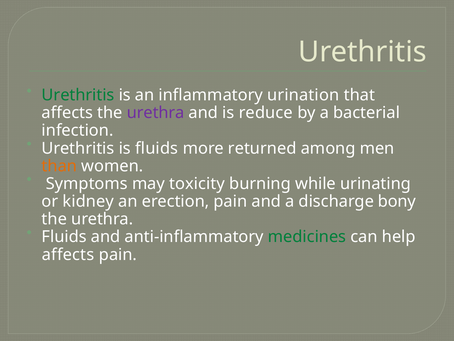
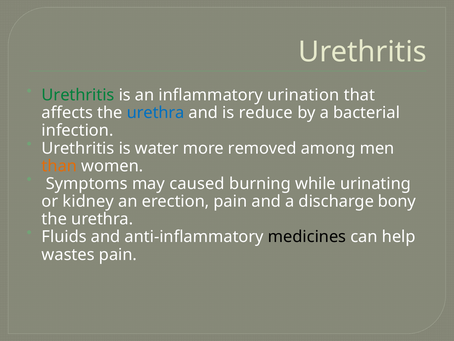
urethra colour: purple -> blue (156, 113)
is fluids: fluids -> water (157, 148)
returned: returned -> removed (262, 148)
toxicity: toxicity -> caused (197, 183)
medicines colour: green -> black (307, 237)
affects: affects -> wastes (68, 254)
